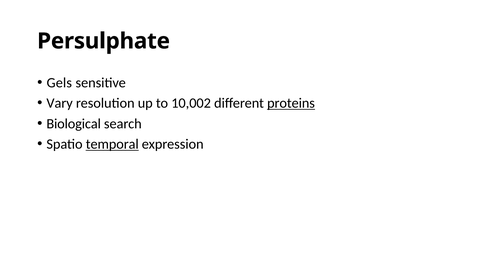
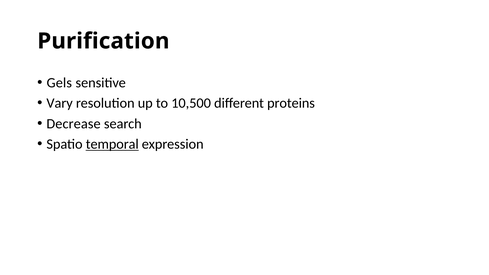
Persulphate: Persulphate -> Purification (103, 41)
10,002: 10,002 -> 10,500 (191, 103)
proteins underline: present -> none (291, 103)
Biological: Biological -> Decrease (74, 124)
